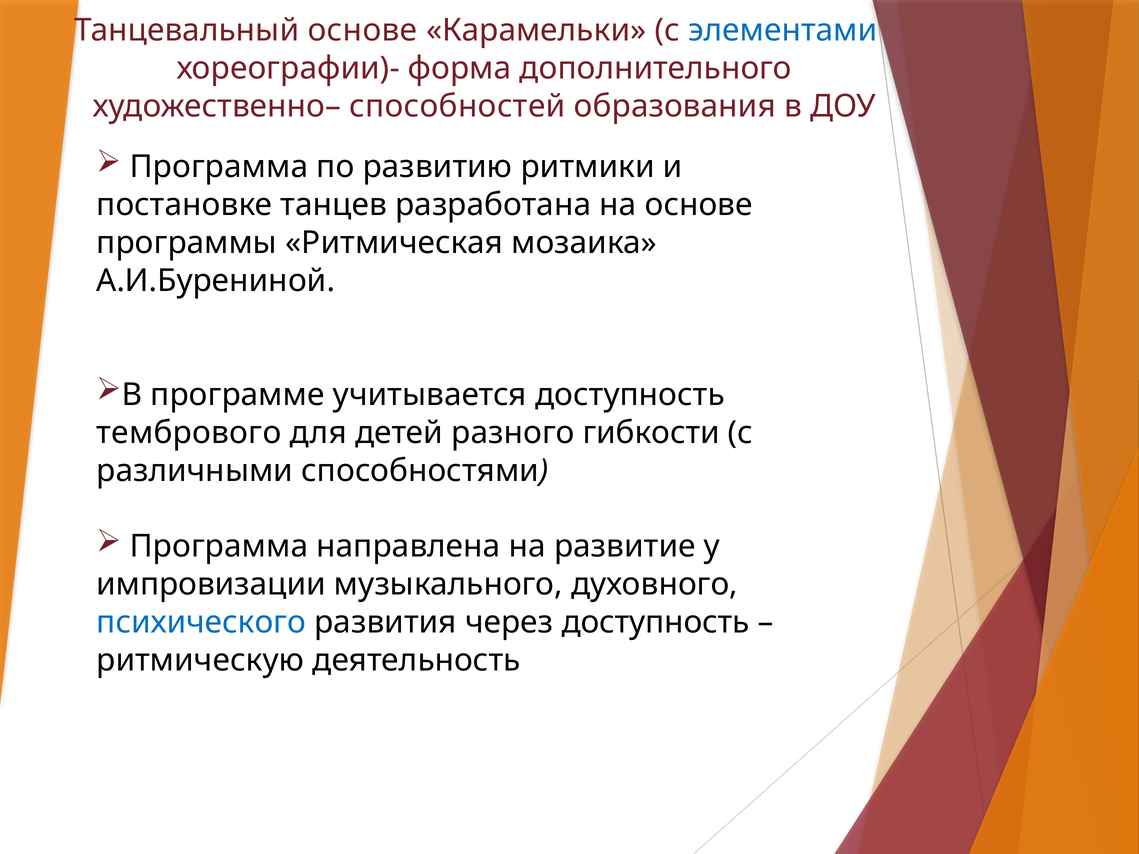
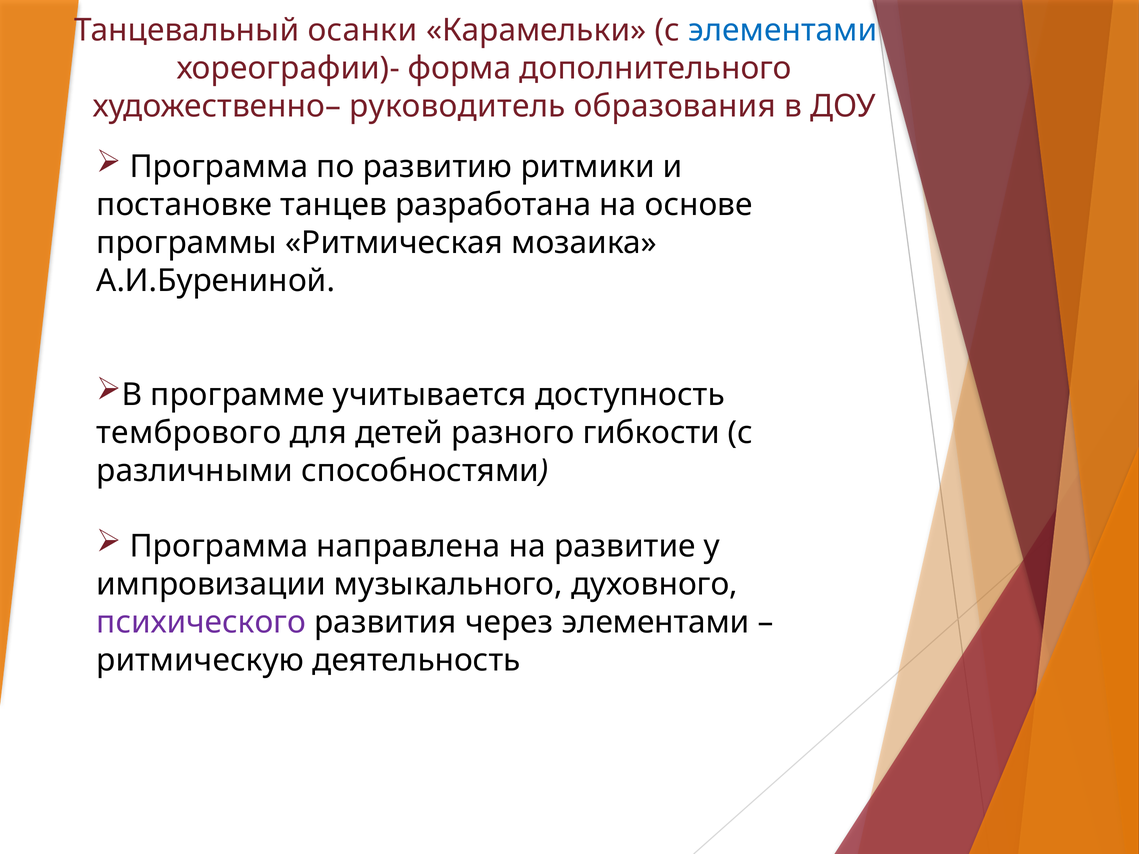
Танцевальный основе: основе -> осанки (362, 30)
способностей: способностей -> руководитель (457, 106)
психического colour: blue -> purple (201, 623)
через доступность: доступность -> элементами (656, 623)
